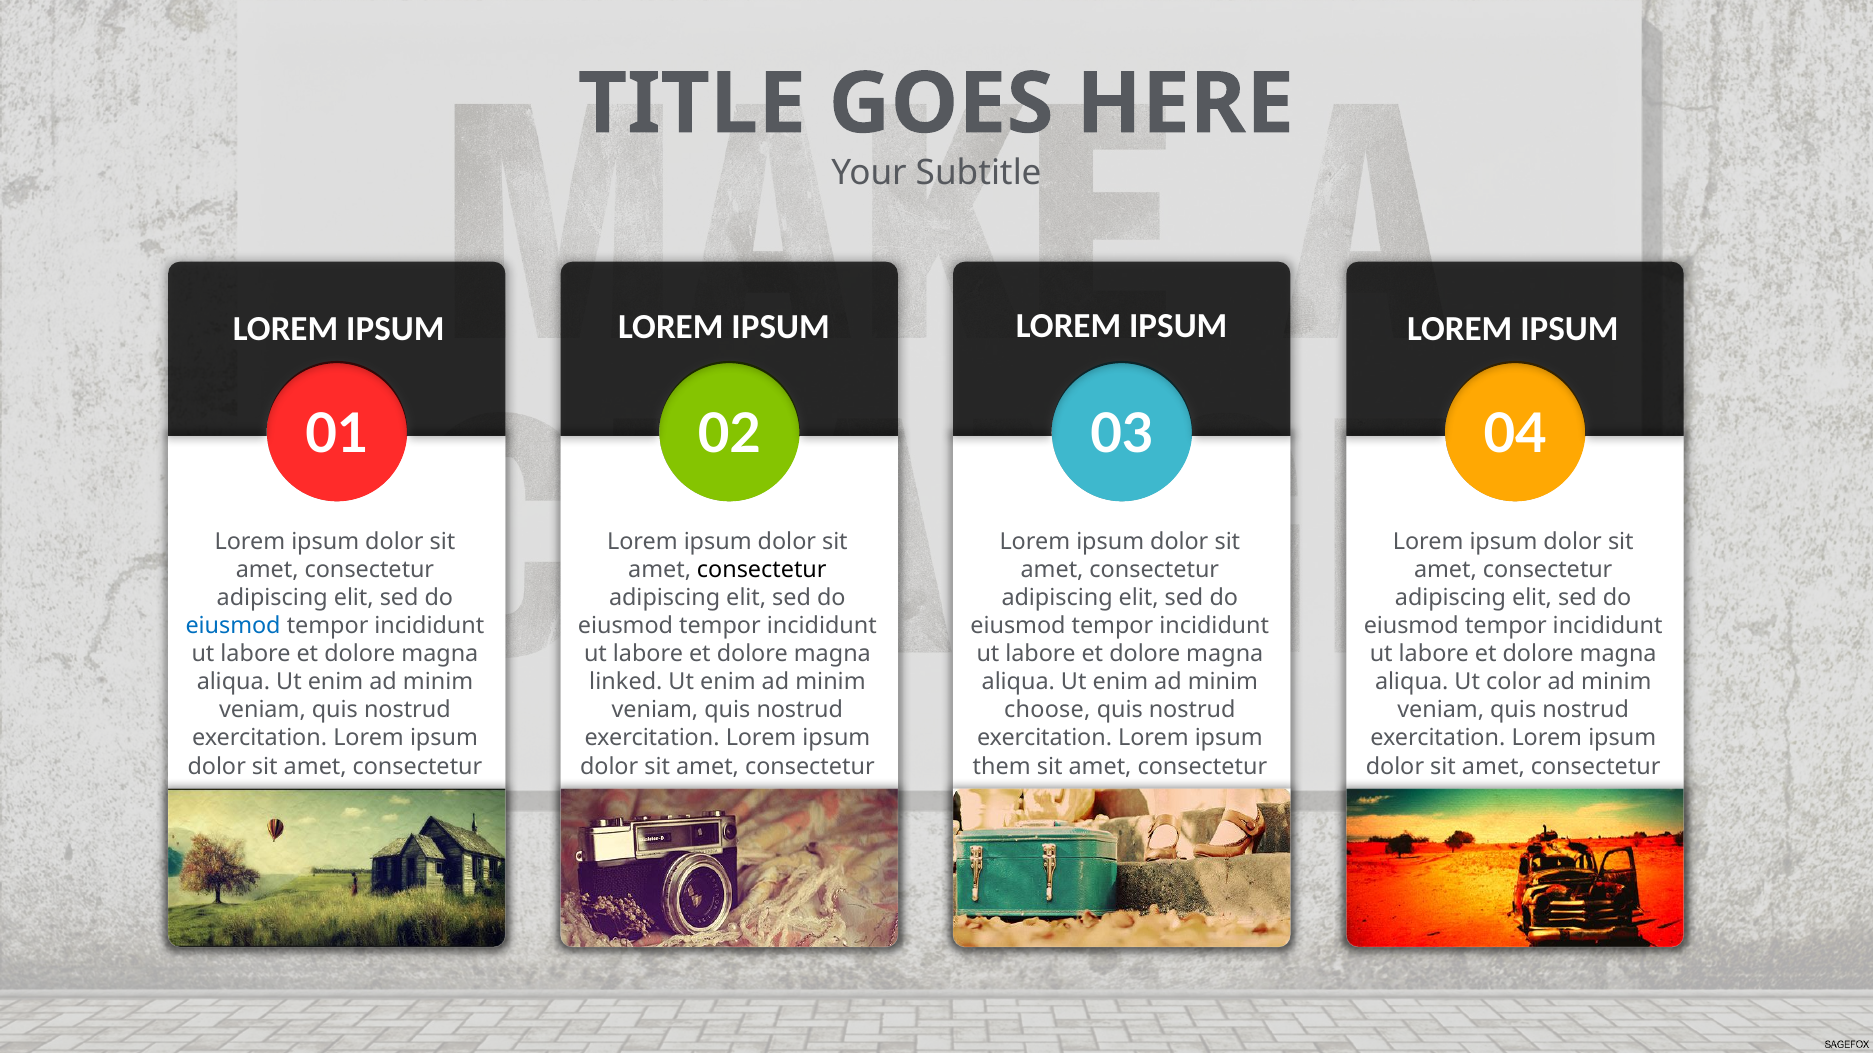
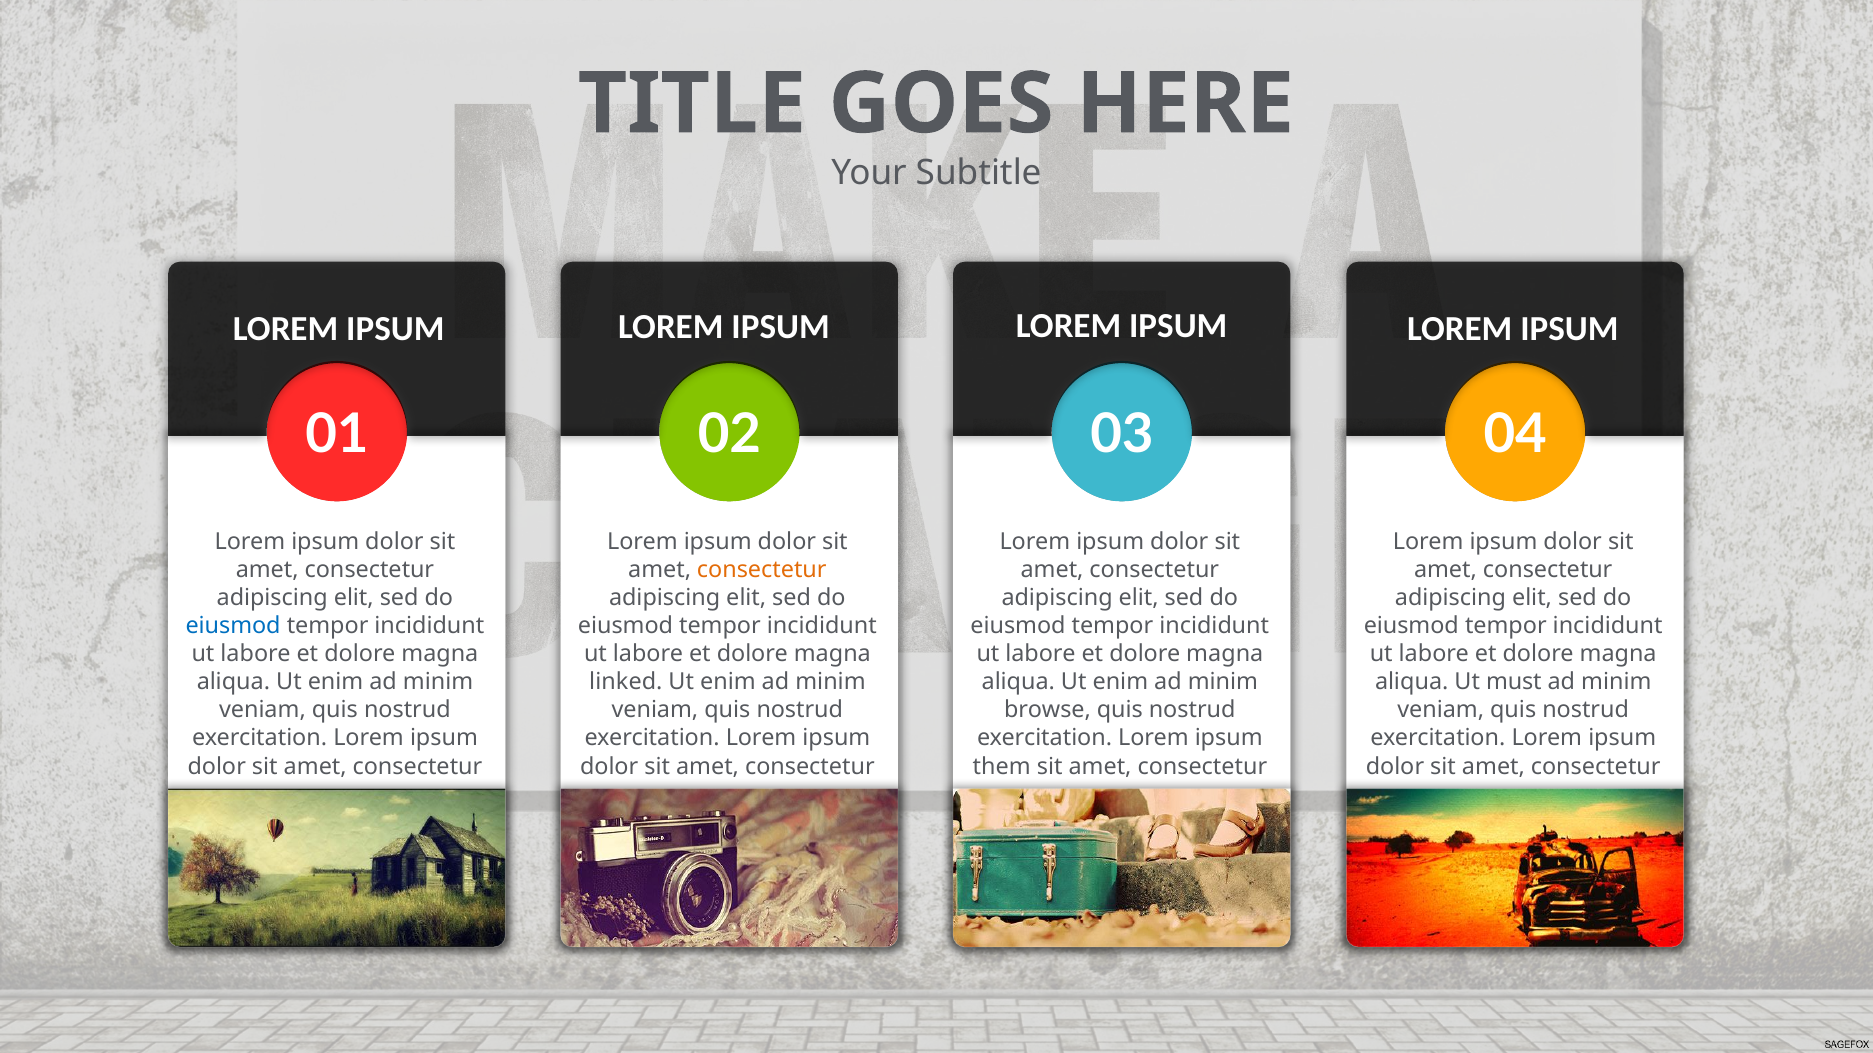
consectetur colour: black -> orange (762, 570)
color: color -> must (1514, 682)
choose: choose -> browse (1047, 711)
